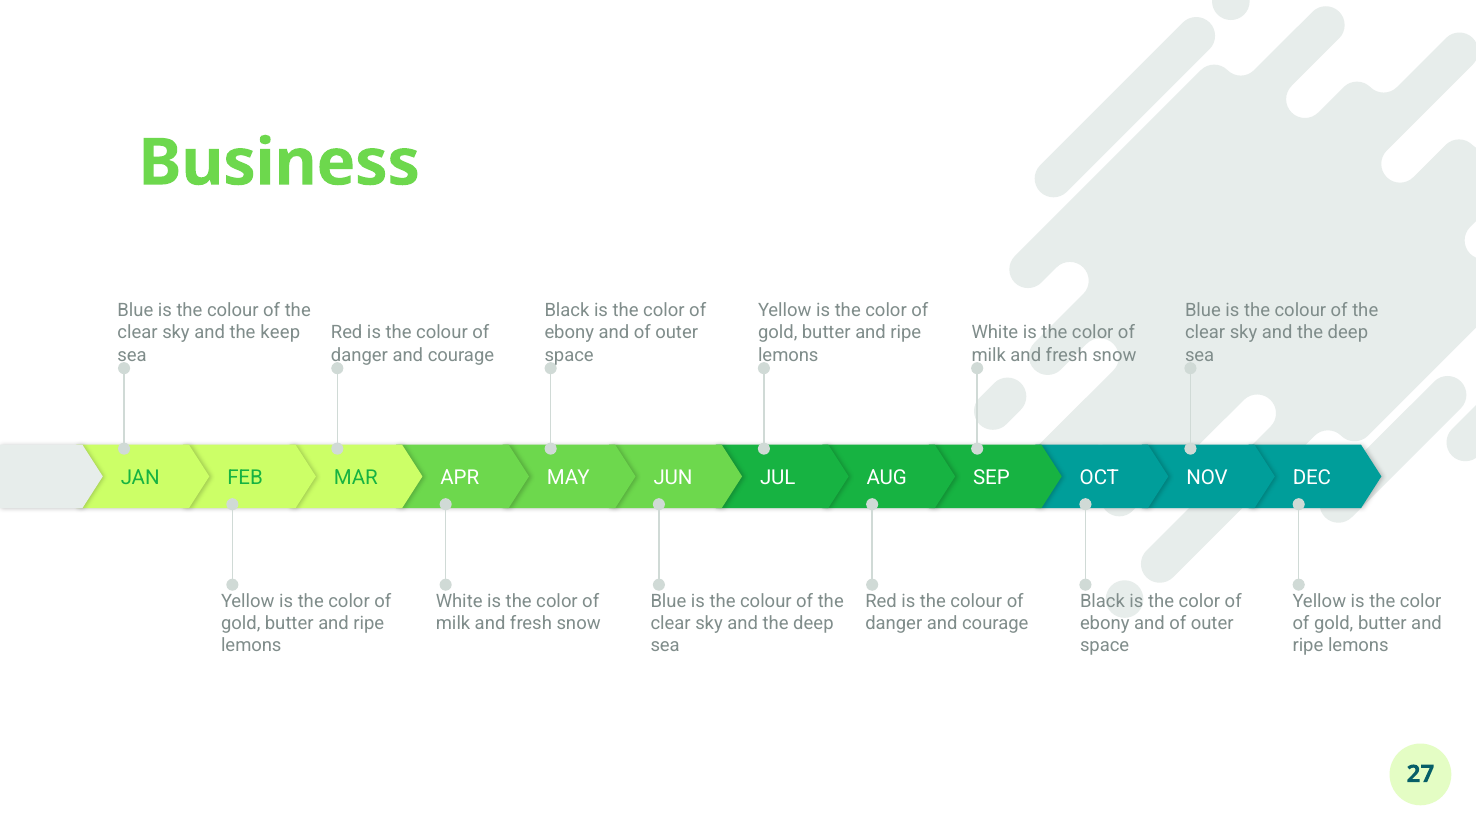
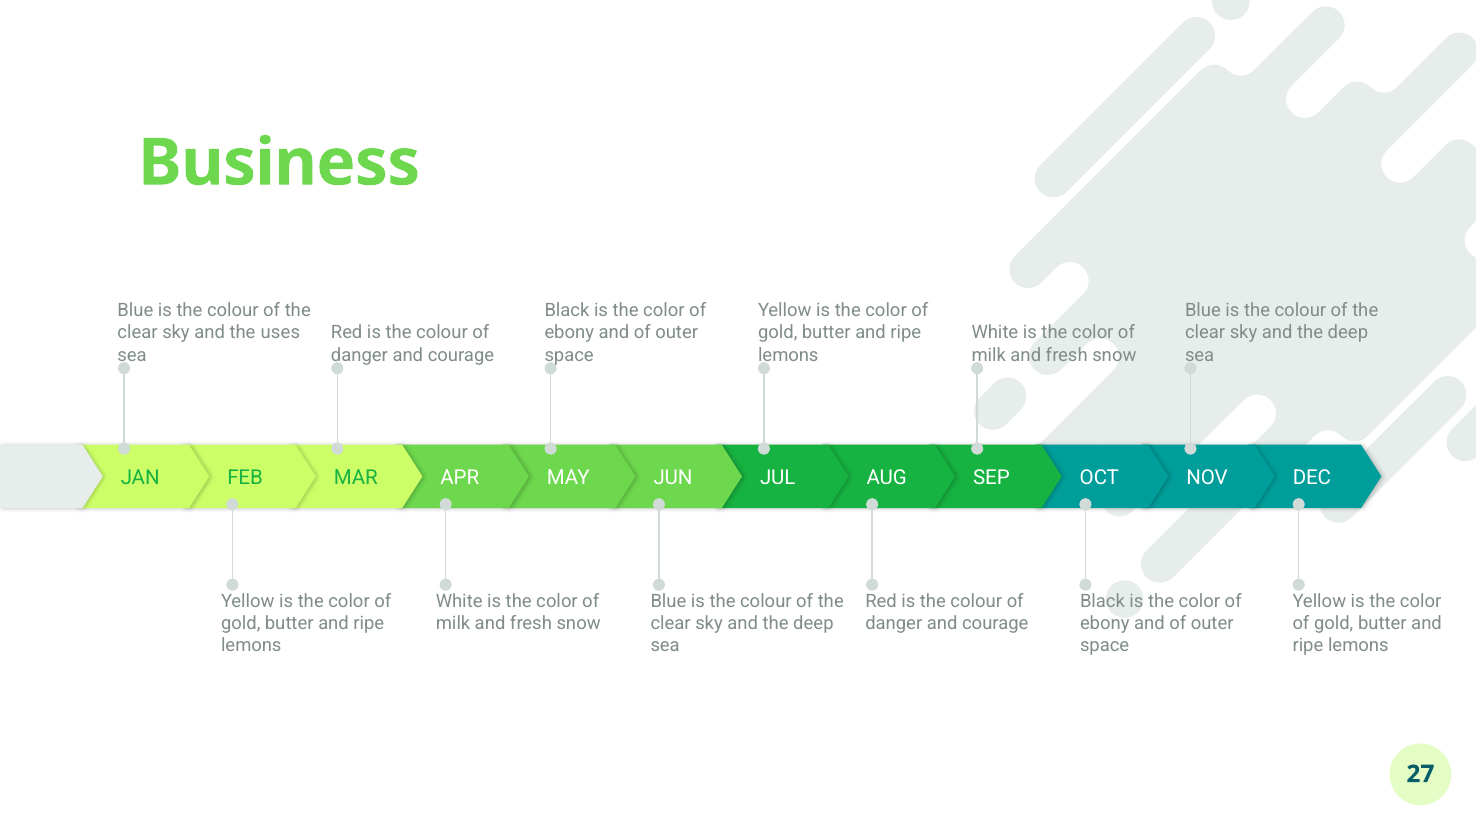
keep: keep -> uses (280, 333)
